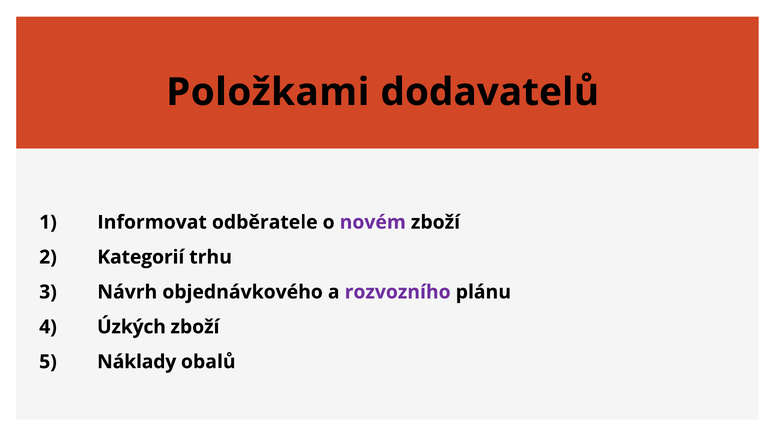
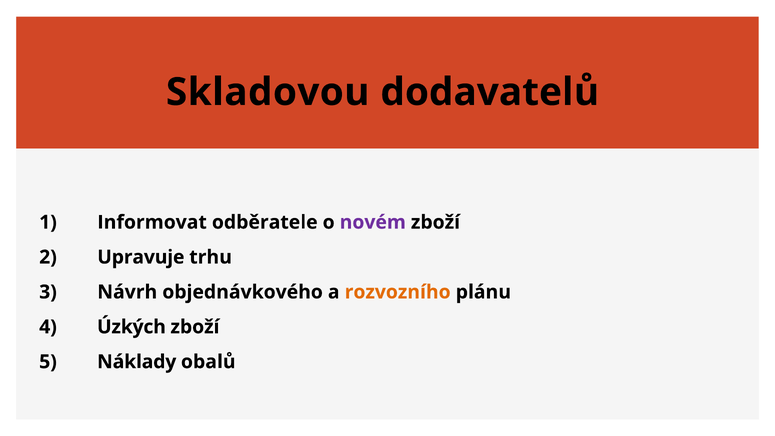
Položkami: Položkami -> Skladovou (268, 92)
Kategorií: Kategorií -> Upravuje (141, 257)
rozvozního colour: purple -> orange (398, 292)
